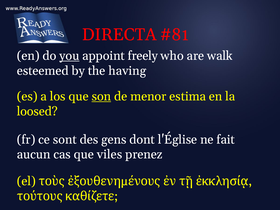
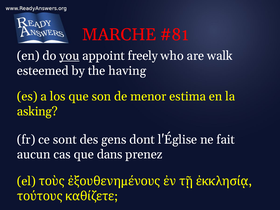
DIRECTA: DIRECTA -> MARCHE (119, 35)
son underline: present -> none (101, 96)
loosed: loosed -> asking (37, 111)
viles: viles -> dans (110, 154)
